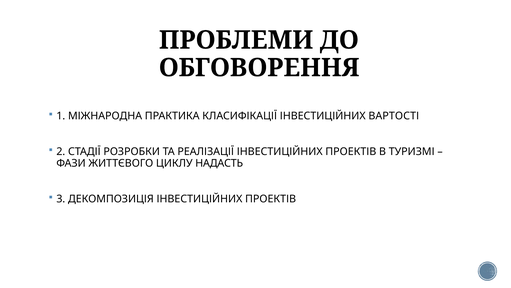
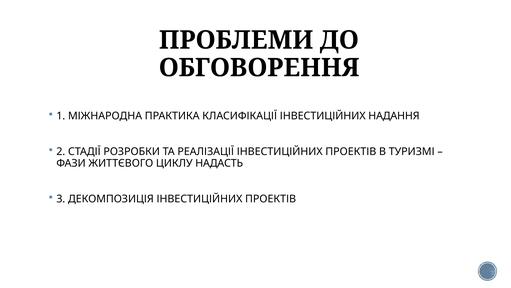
ВАРТОСТІ: ВАРТОСТІ -> НАДАННЯ (394, 116)
